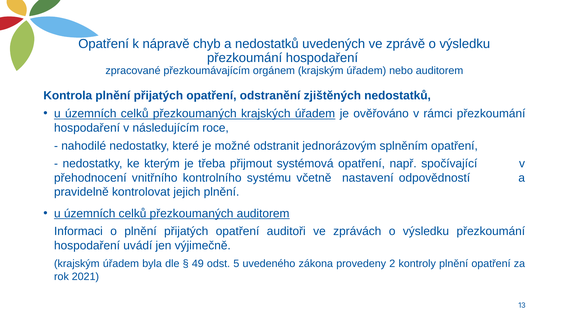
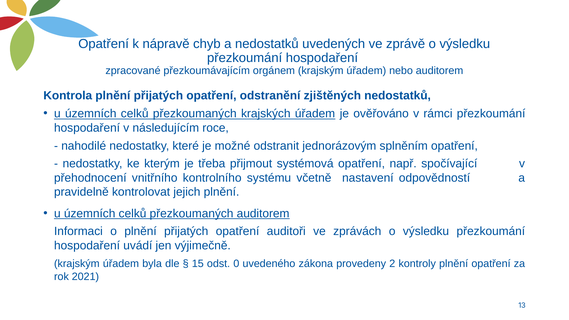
49: 49 -> 15 (198, 264)
5: 5 -> 0 (236, 264)
